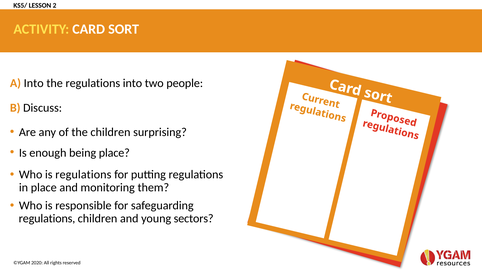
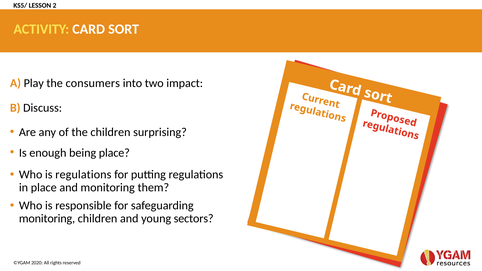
A Into: Into -> Play (34, 83)
the regulations: regulations -> consumers (93, 83)
people: people -> impact (185, 83)
regulations: regulations -> monitoring (47, 219)
